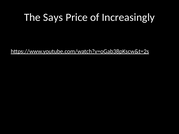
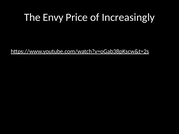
Says: Says -> Envy (53, 17)
